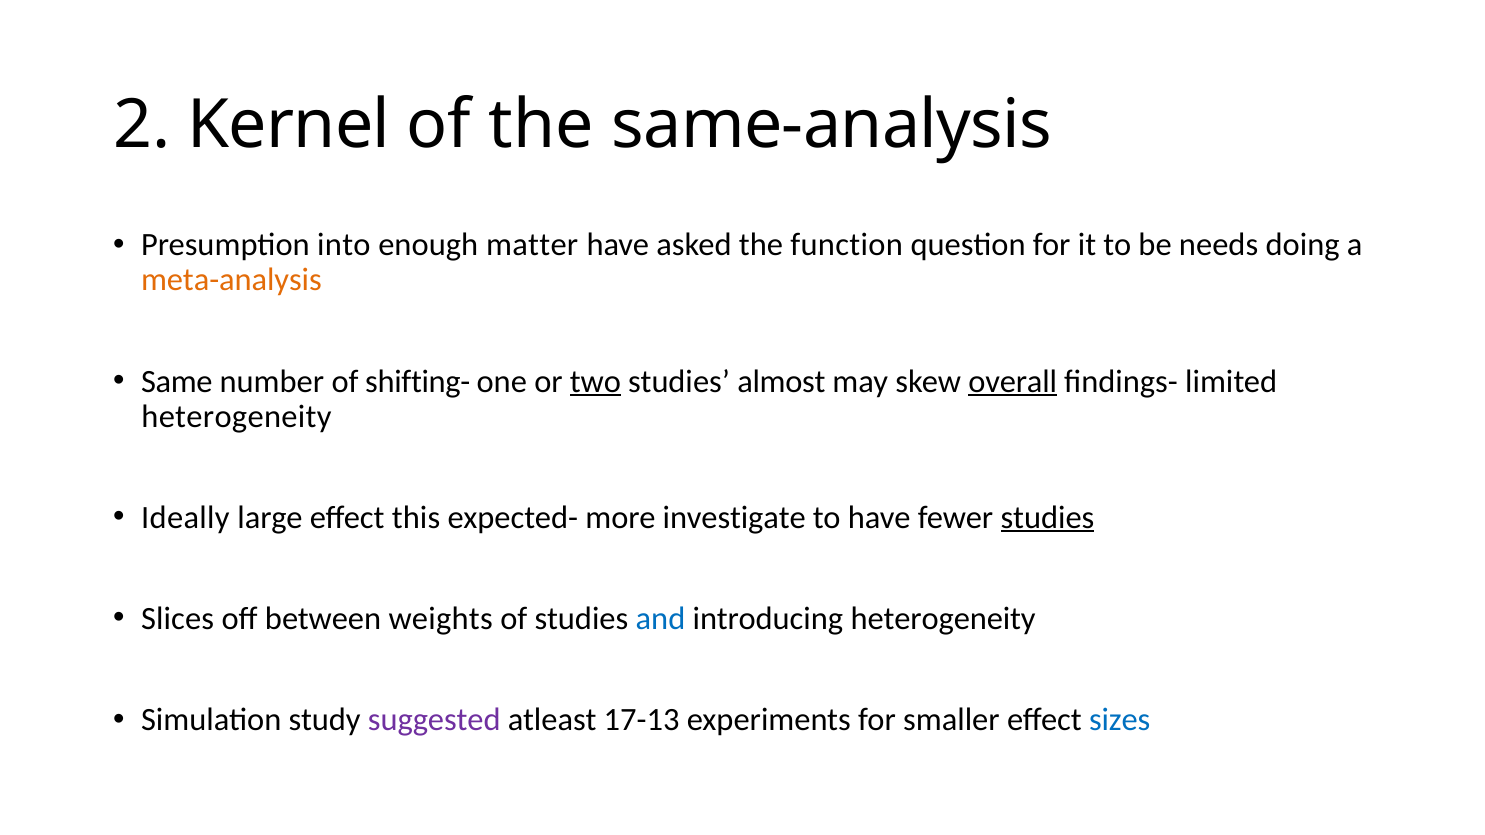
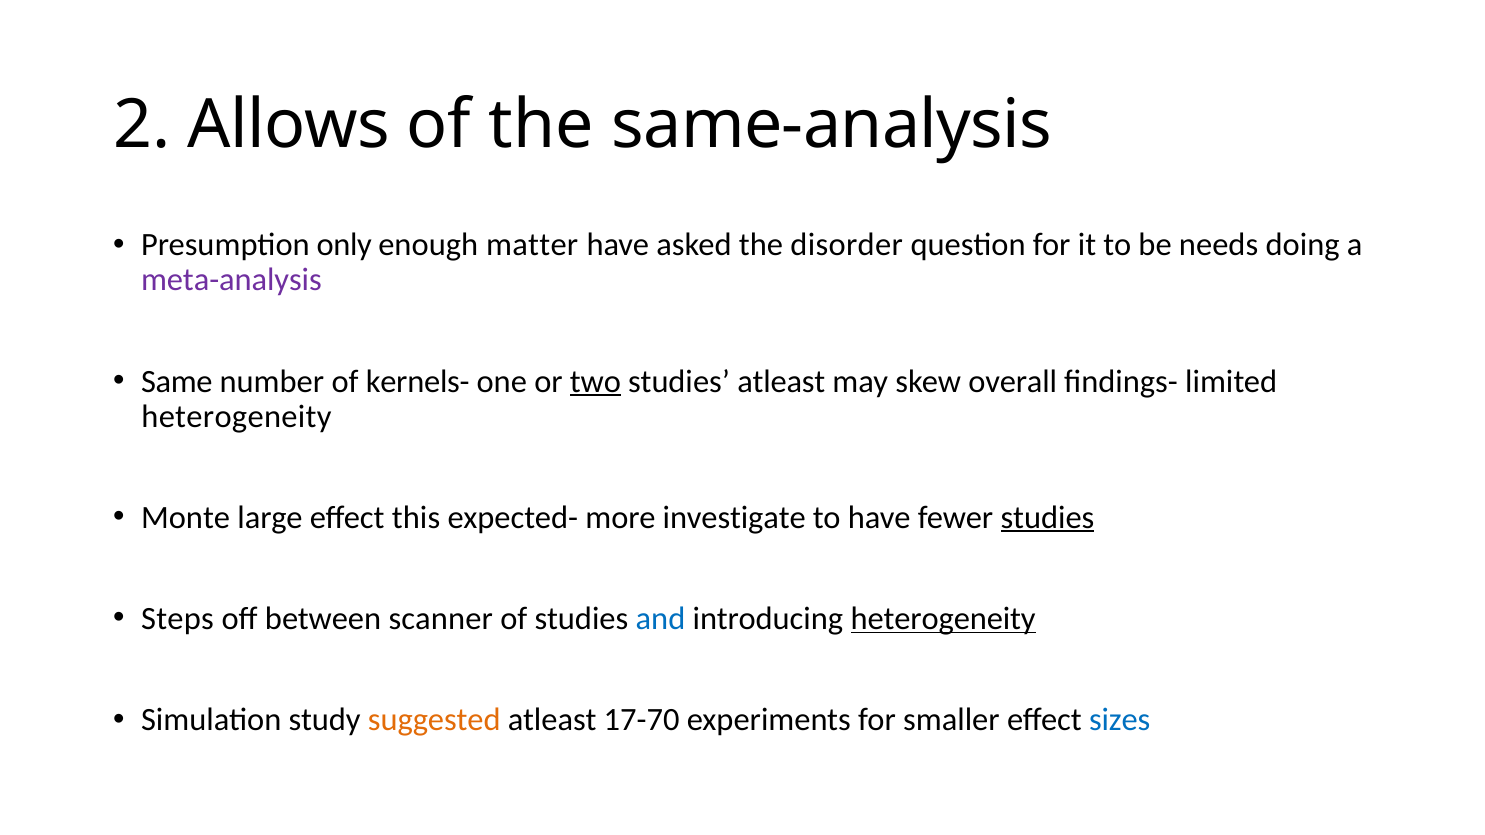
Kernel: Kernel -> Allows (289, 125)
into: into -> only (344, 245)
function: function -> disorder (847, 245)
meta-analysis colour: orange -> purple (231, 280)
shifting-: shifting- -> kernels- (418, 381)
studies almost: almost -> atleast (781, 381)
overall underline: present -> none (1013, 381)
Ideally: Ideally -> Monte (186, 518)
Slices: Slices -> Steps (177, 619)
weights: weights -> scanner (441, 619)
heterogeneity underline: none -> present (943, 619)
suggested colour: purple -> orange (434, 720)
17-13: 17-13 -> 17-70 (642, 720)
